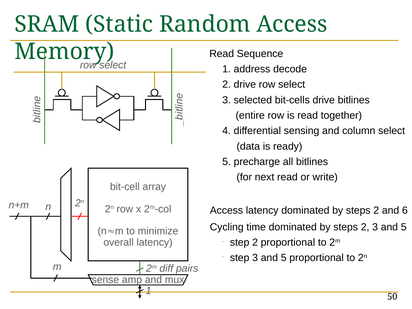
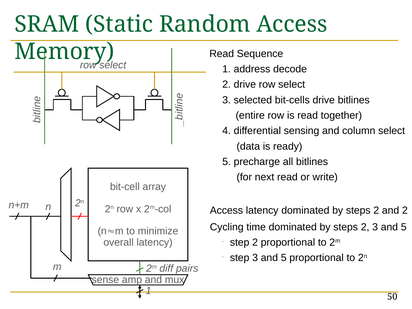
and 6: 6 -> 2 (405, 210)
